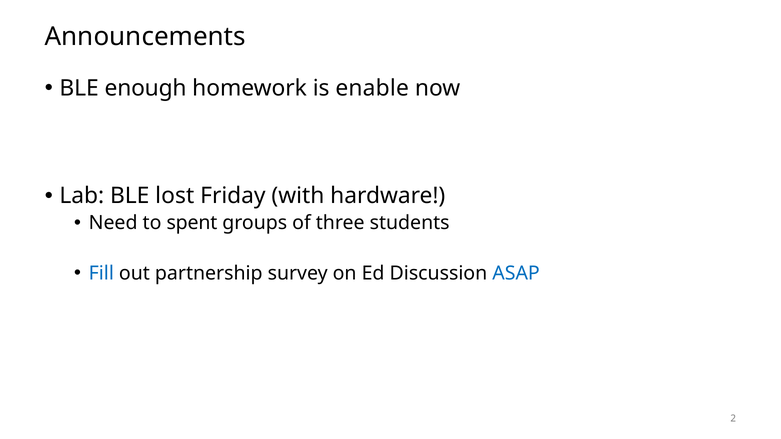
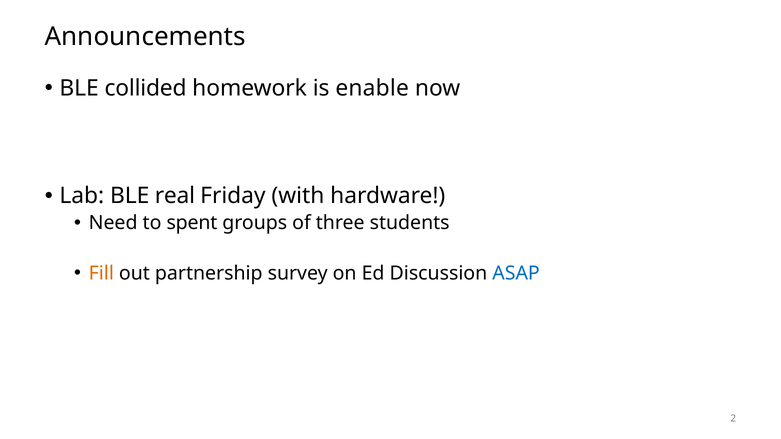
enough: enough -> collided (146, 88)
lost: lost -> real (175, 196)
Fill colour: blue -> orange (101, 273)
